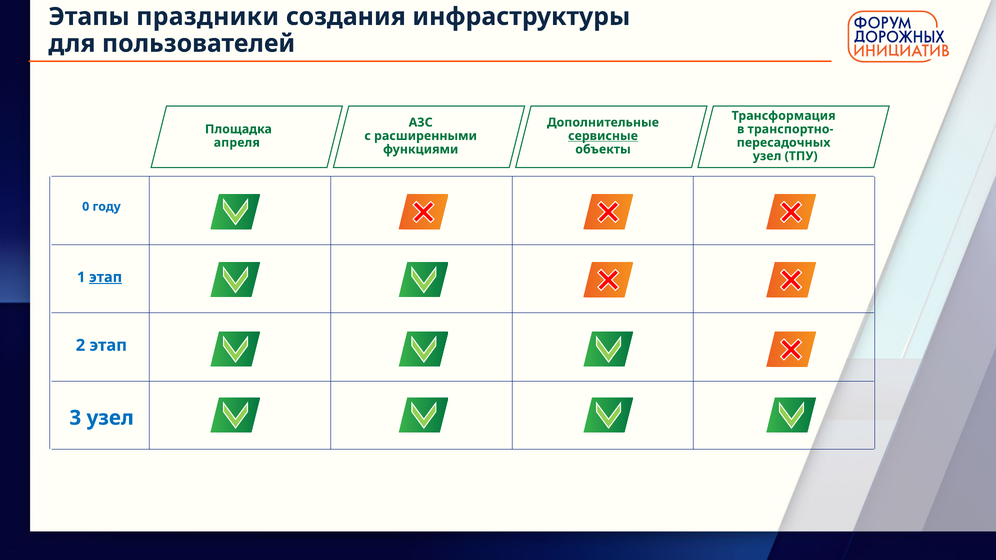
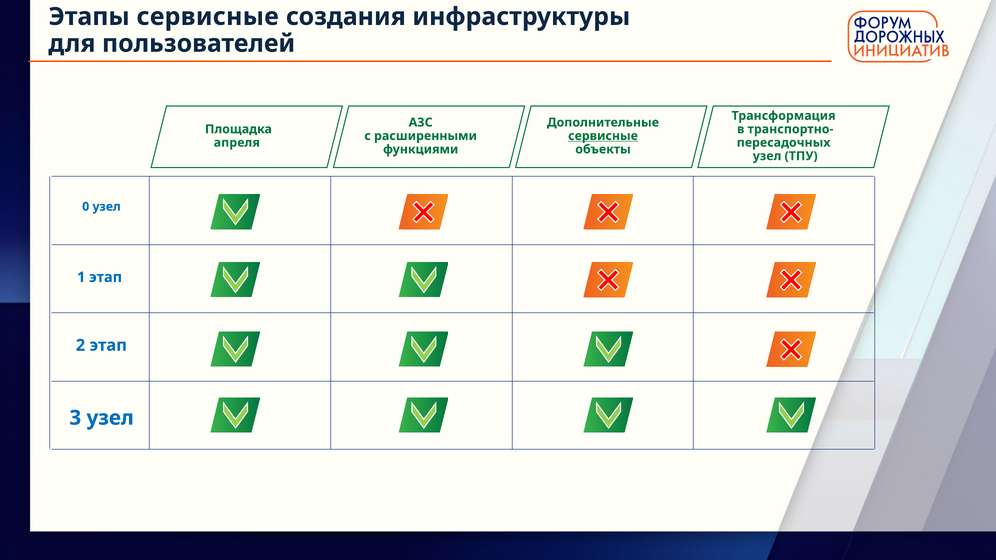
Этапы праздники: праздники -> сервисные (208, 17)
0 году: году -> узел (107, 207)
этап underline: present -> none (106, 277)
